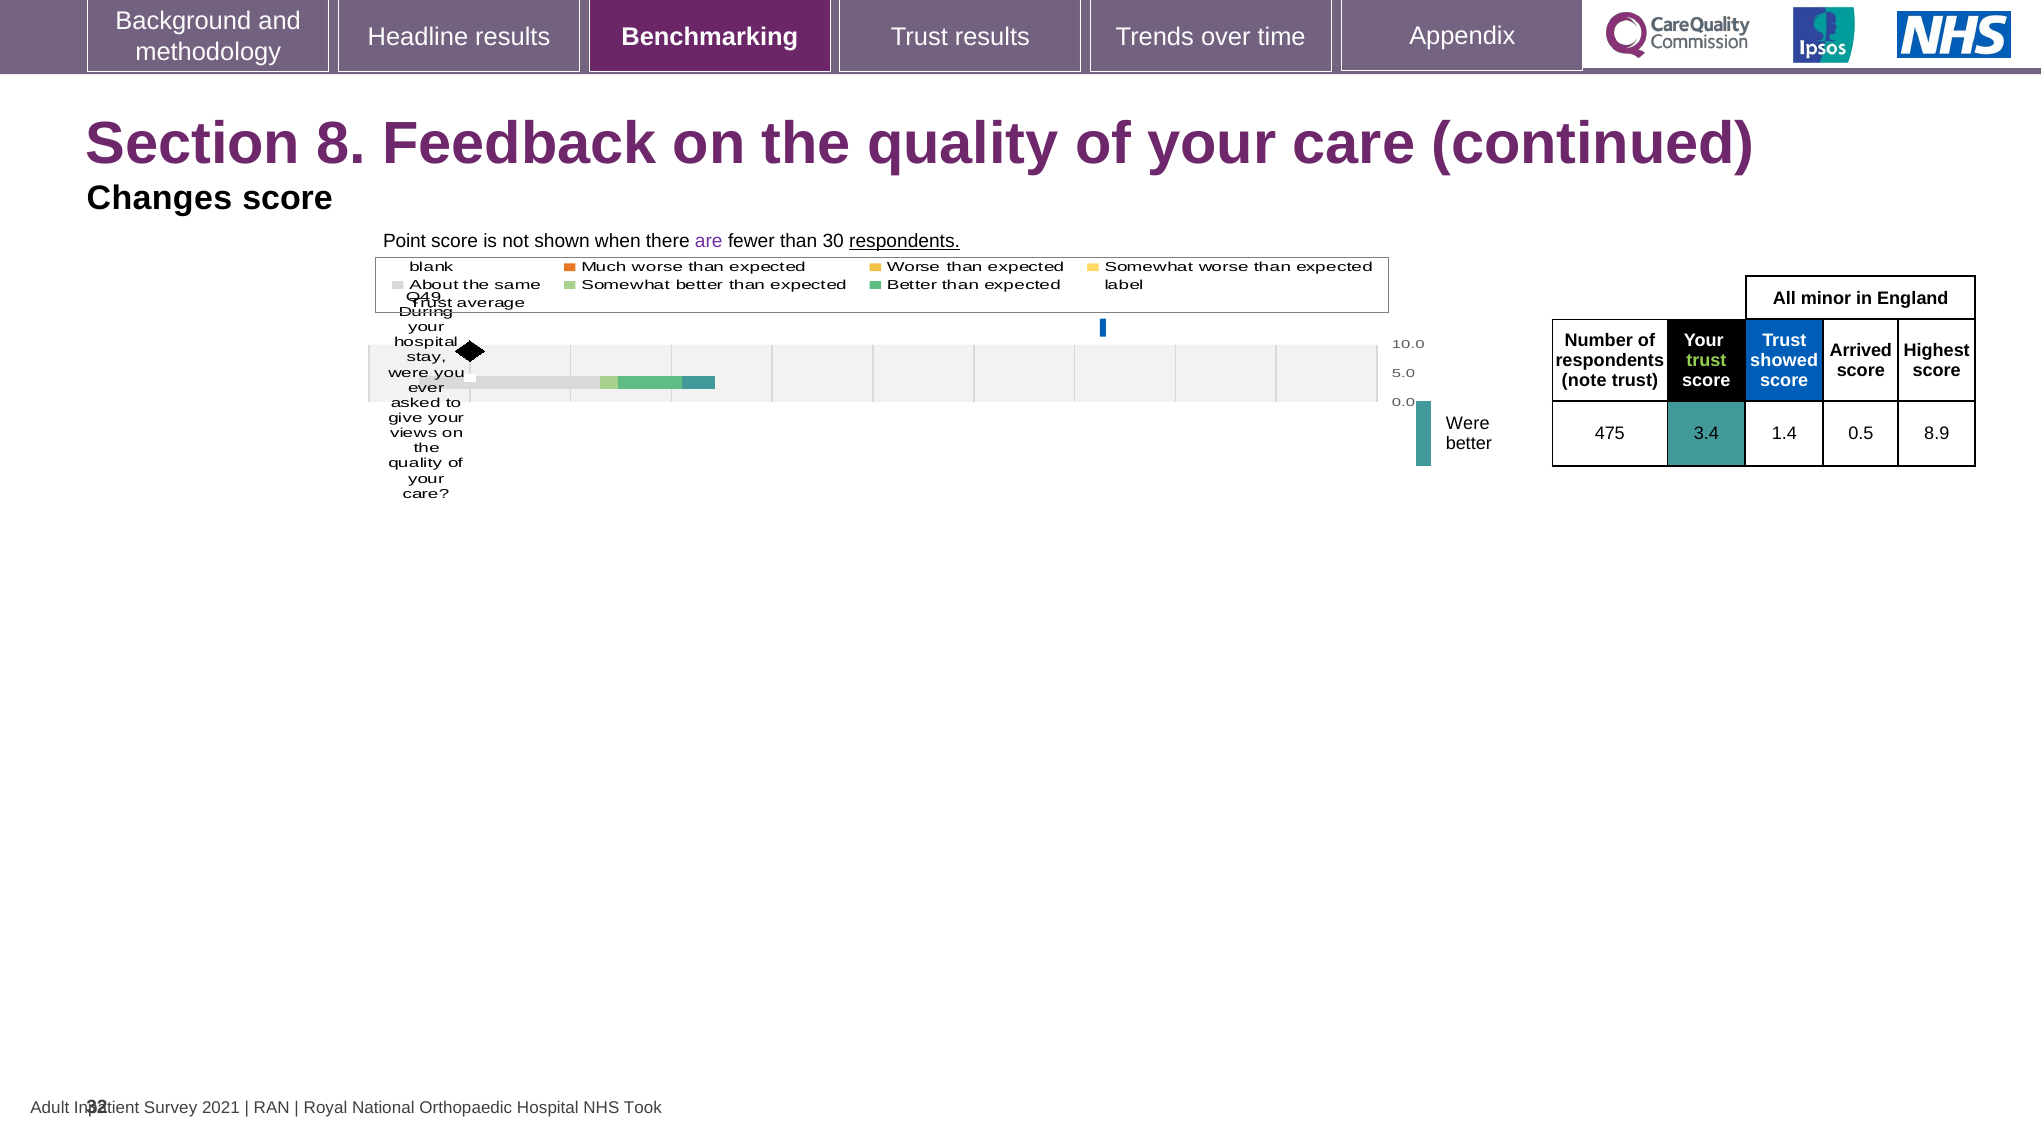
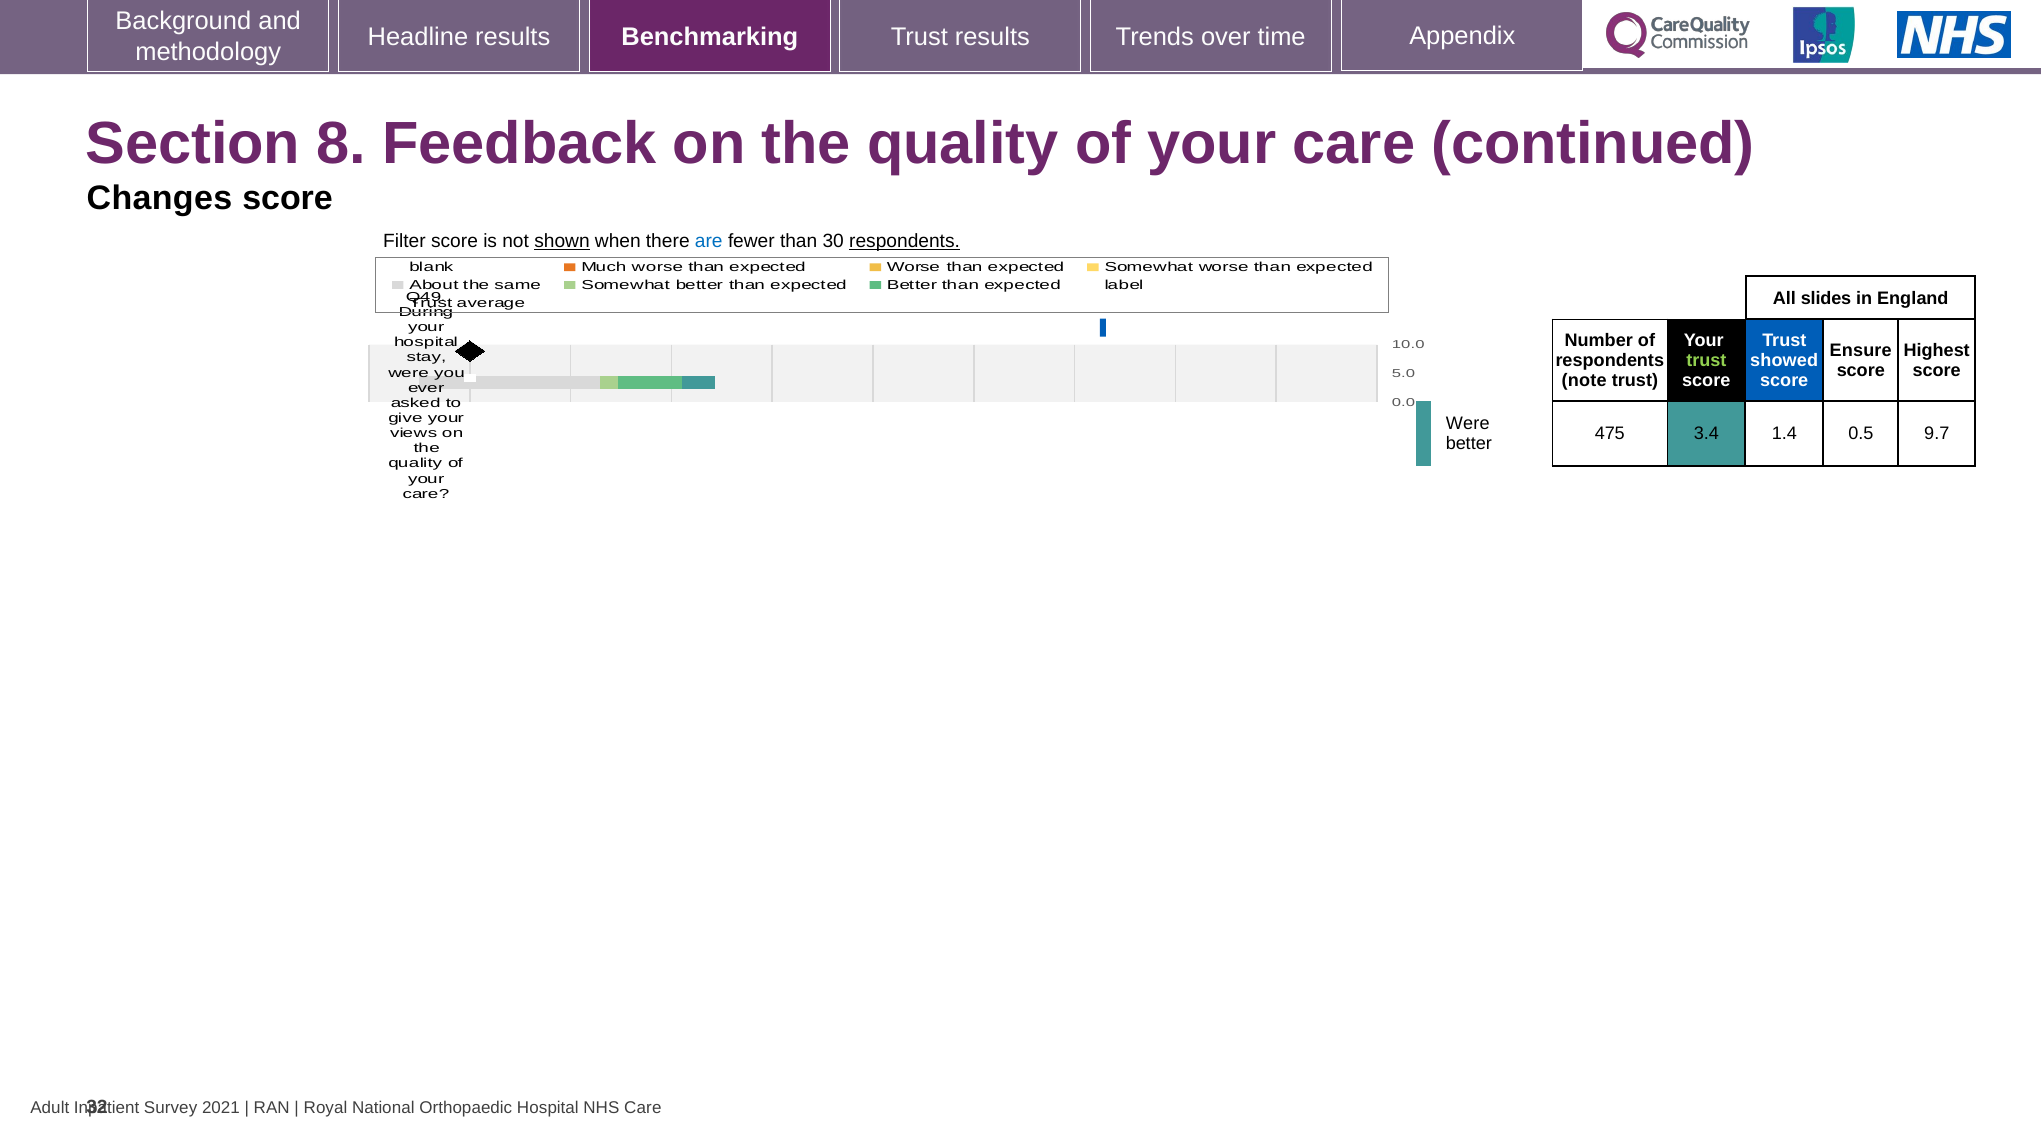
Point: Point -> Filter (404, 242)
shown underline: none -> present (562, 242)
are colour: purple -> blue (709, 242)
minor: minor -> slides (1826, 299)
Arrived: Arrived -> Ensure (1861, 350)
8.9: 8.9 -> 9.7 (1937, 434)
Took: Took -> Care (643, 1108)
